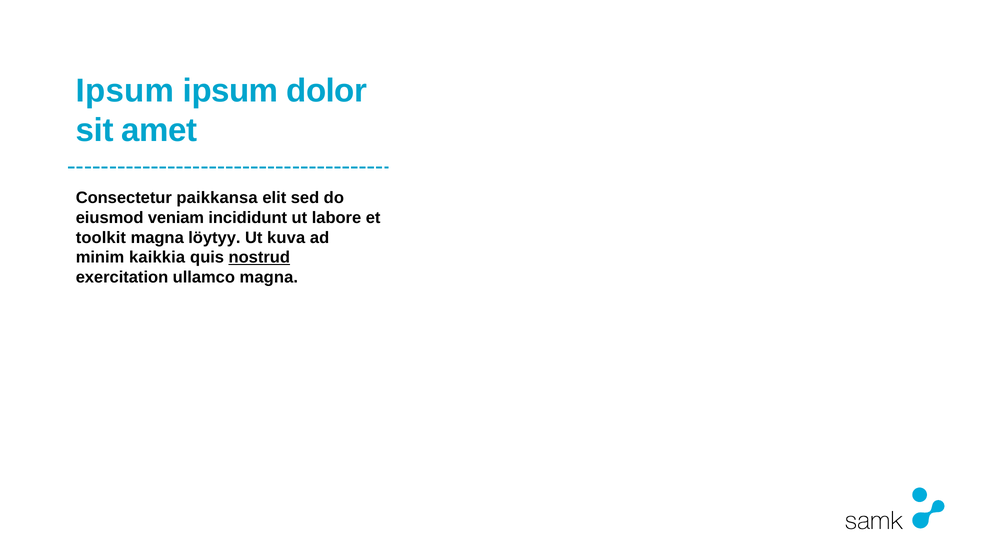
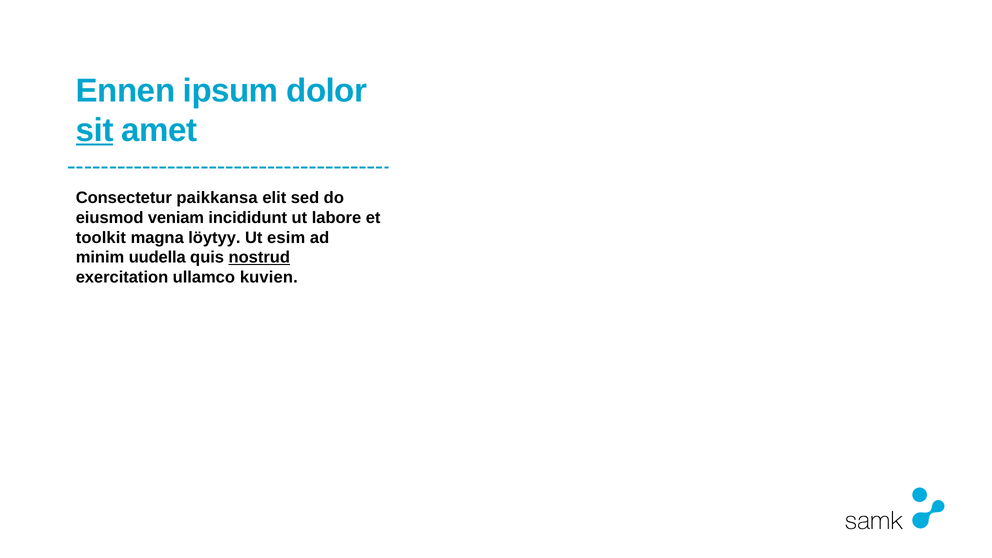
Ipsum: Ipsum -> Ennen (125, 91)
sit underline: none -> present (95, 130)
kuva: kuva -> esim (286, 238)
kaikkia: kaikkia -> uudella (157, 257)
ullamco magna: magna -> kuvien (269, 277)
